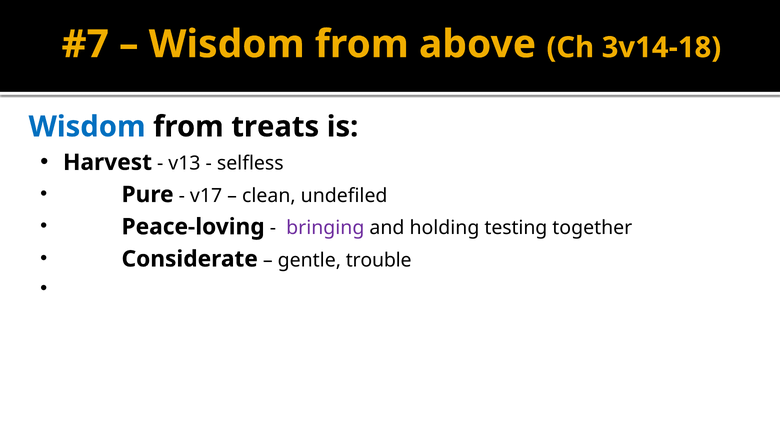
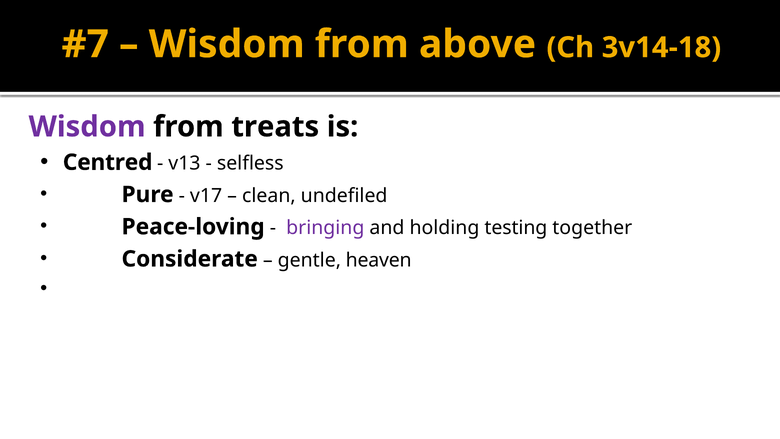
Wisdom colour: blue -> purple (87, 127)
Harvest: Harvest -> Centred (108, 162)
trouble: trouble -> heaven (379, 260)
